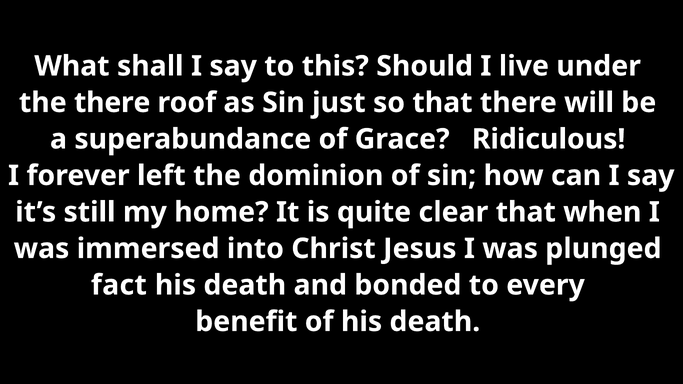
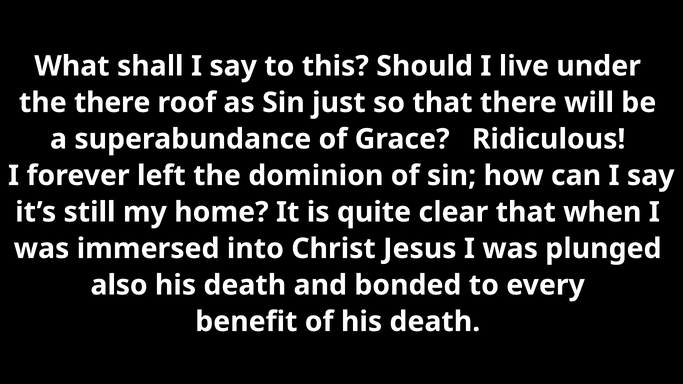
fact: fact -> also (119, 285)
